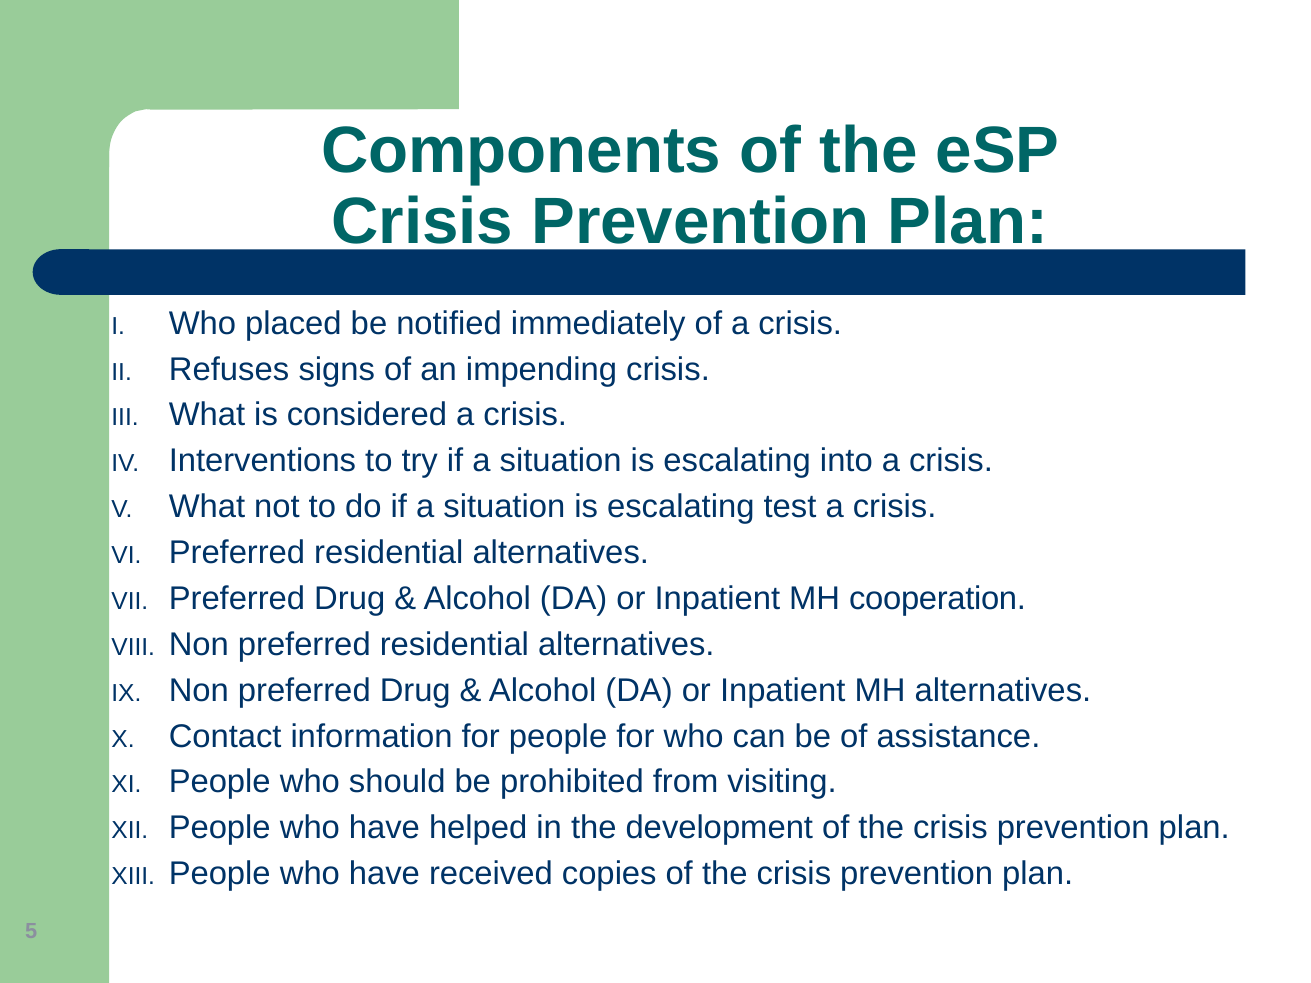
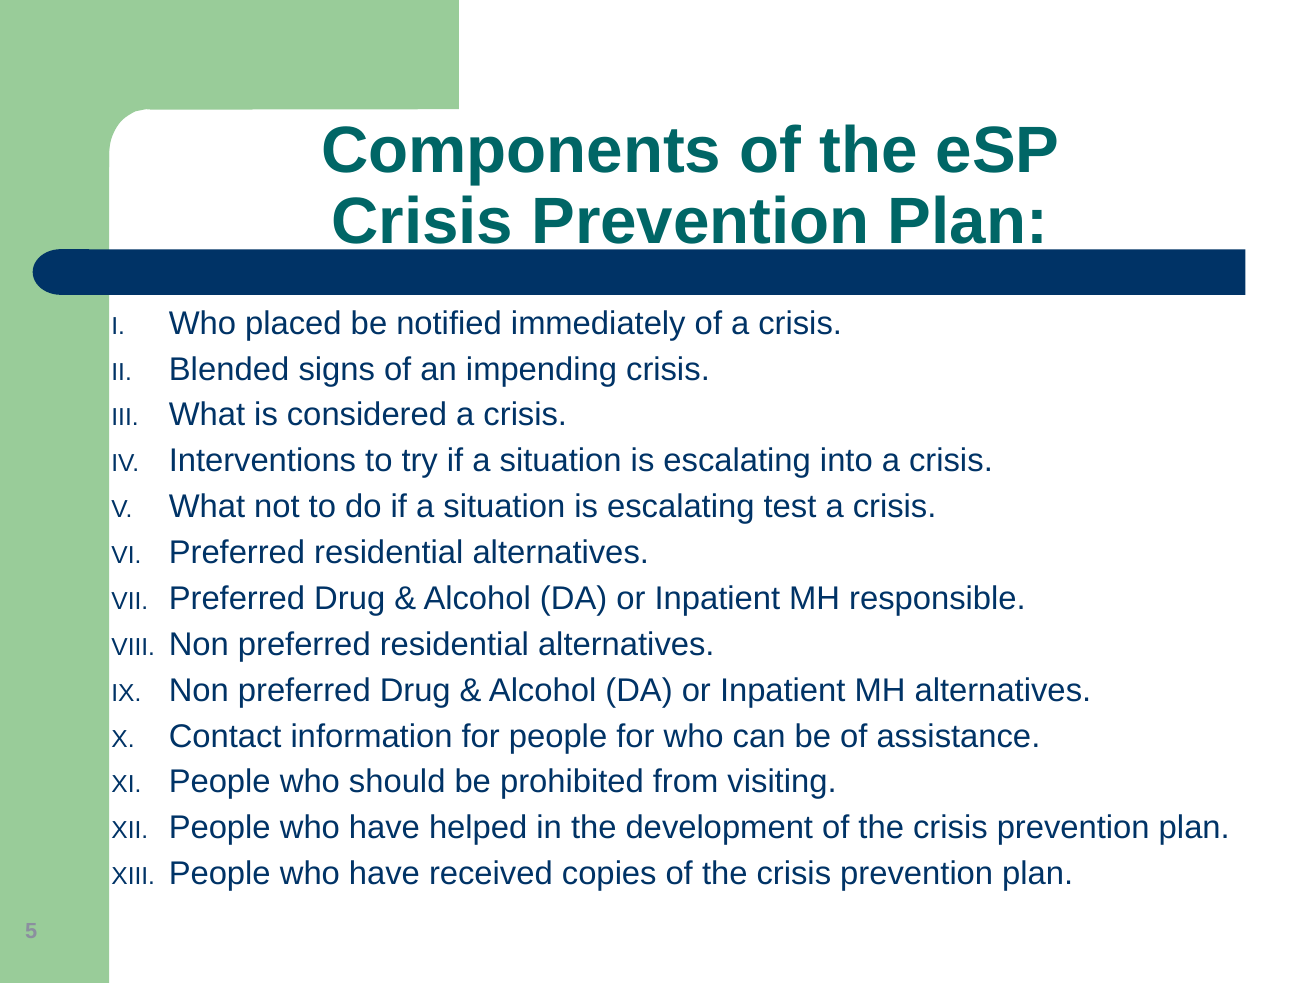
Refuses: Refuses -> Blended (229, 369)
cooperation: cooperation -> responsible (937, 599)
